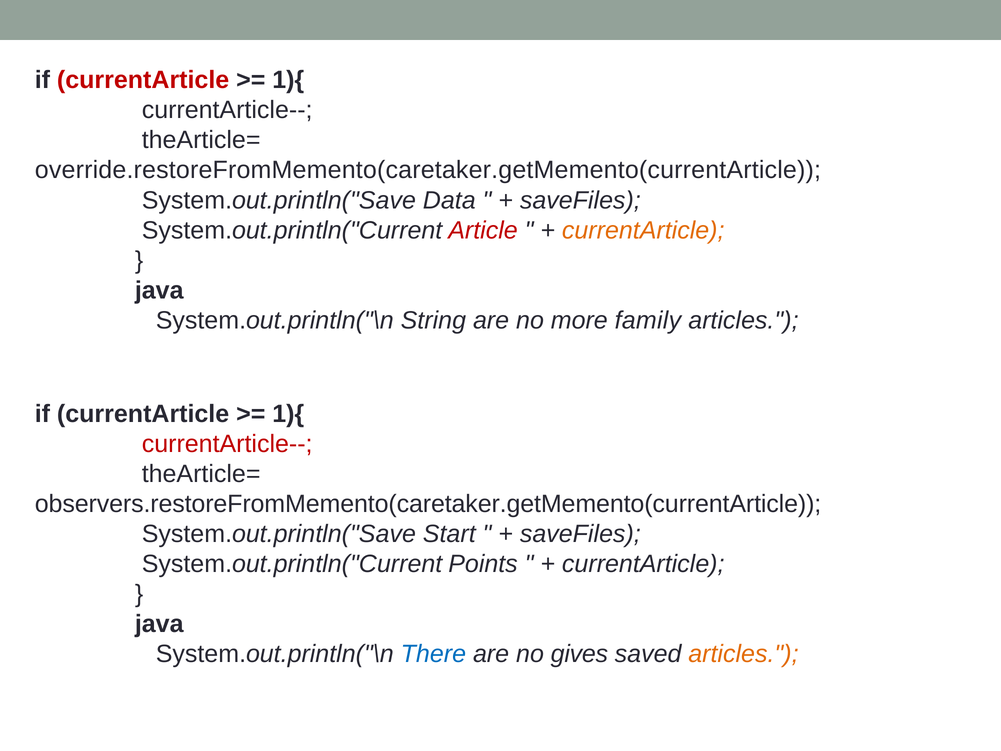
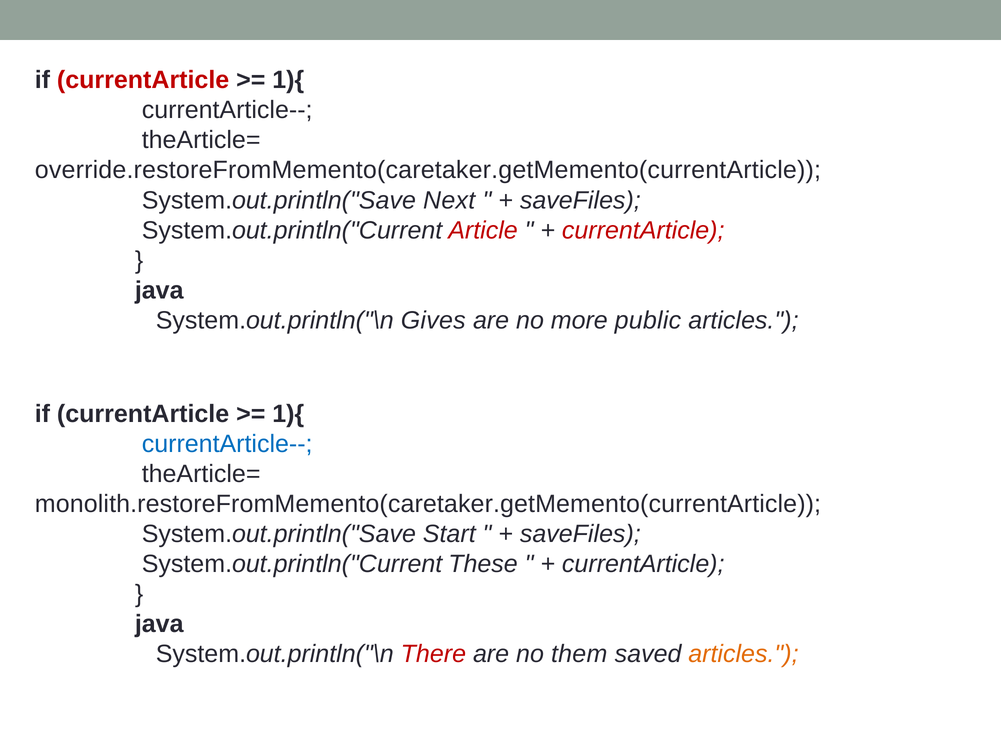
Data: Data -> Next (449, 200)
currentArticle colour: orange -> red (643, 230)
String: String -> Gives (433, 320)
family: family -> public (648, 320)
currentArticle-- colour: red -> blue (227, 444)
observers.restoreFromMemento(caretaker.getMemento(currentArticle: observers.restoreFromMemento(caretaker.getMemento(currentArticle -> monolith.restoreFromMemento(caretaker.getMemento(currentArticle (428, 504)
Points: Points -> These (483, 564)
There colour: blue -> red (433, 654)
gives: gives -> them (579, 654)
